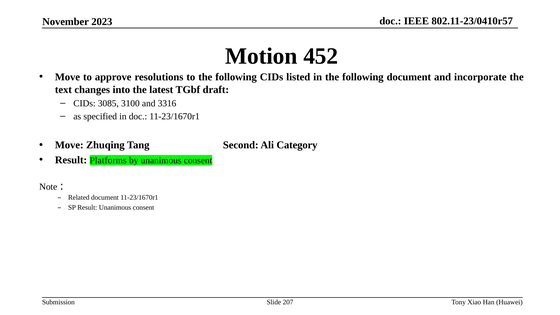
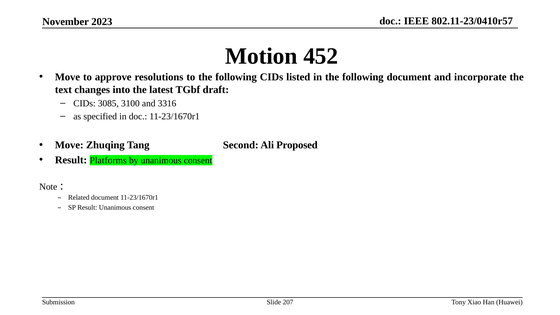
Category: Category -> Proposed (297, 145)
